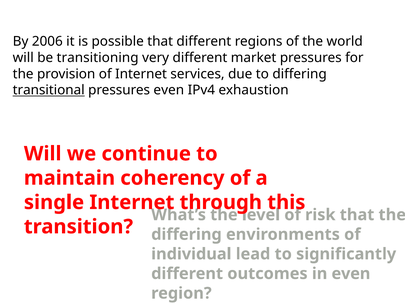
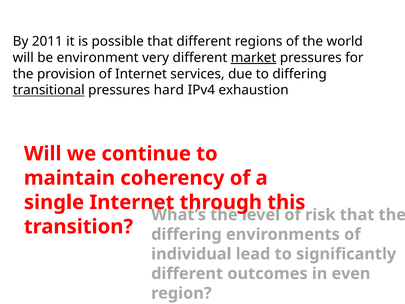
2006: 2006 -> 2011 (47, 41)
transitioning: transitioning -> environment (98, 58)
market underline: none -> present (254, 58)
pressures even: even -> hard (169, 90)
